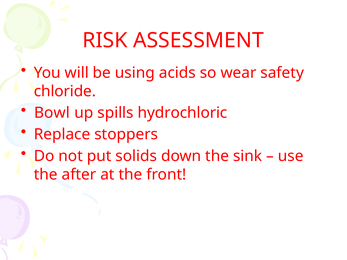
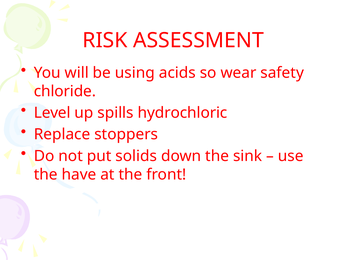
Bowl: Bowl -> Level (52, 113)
after: after -> have (79, 175)
